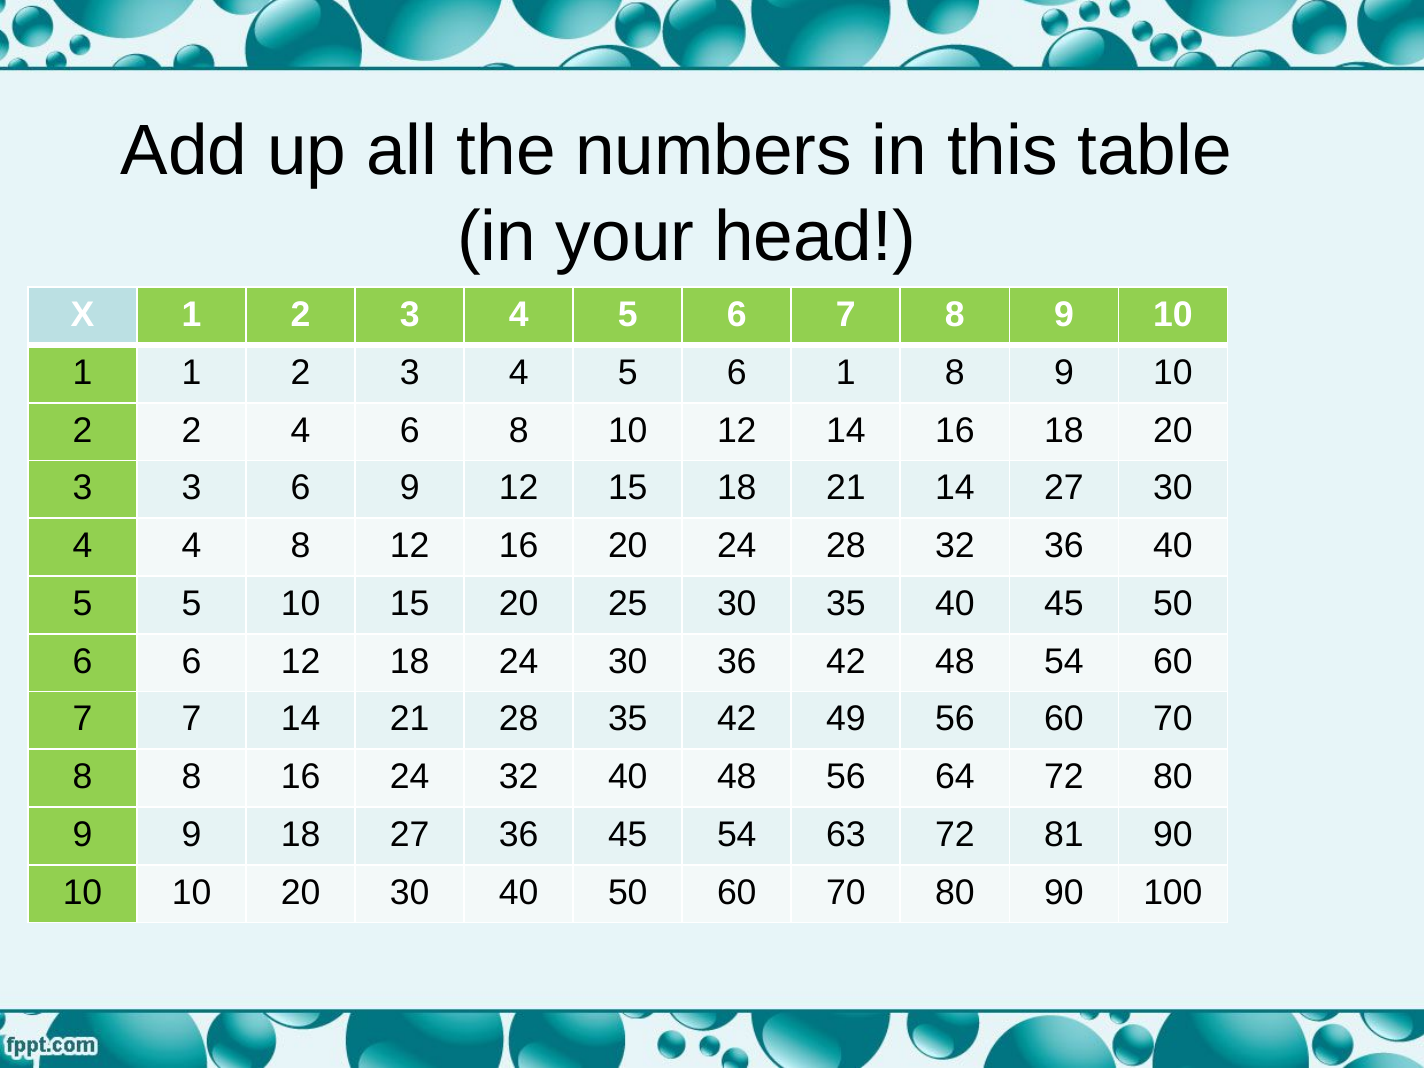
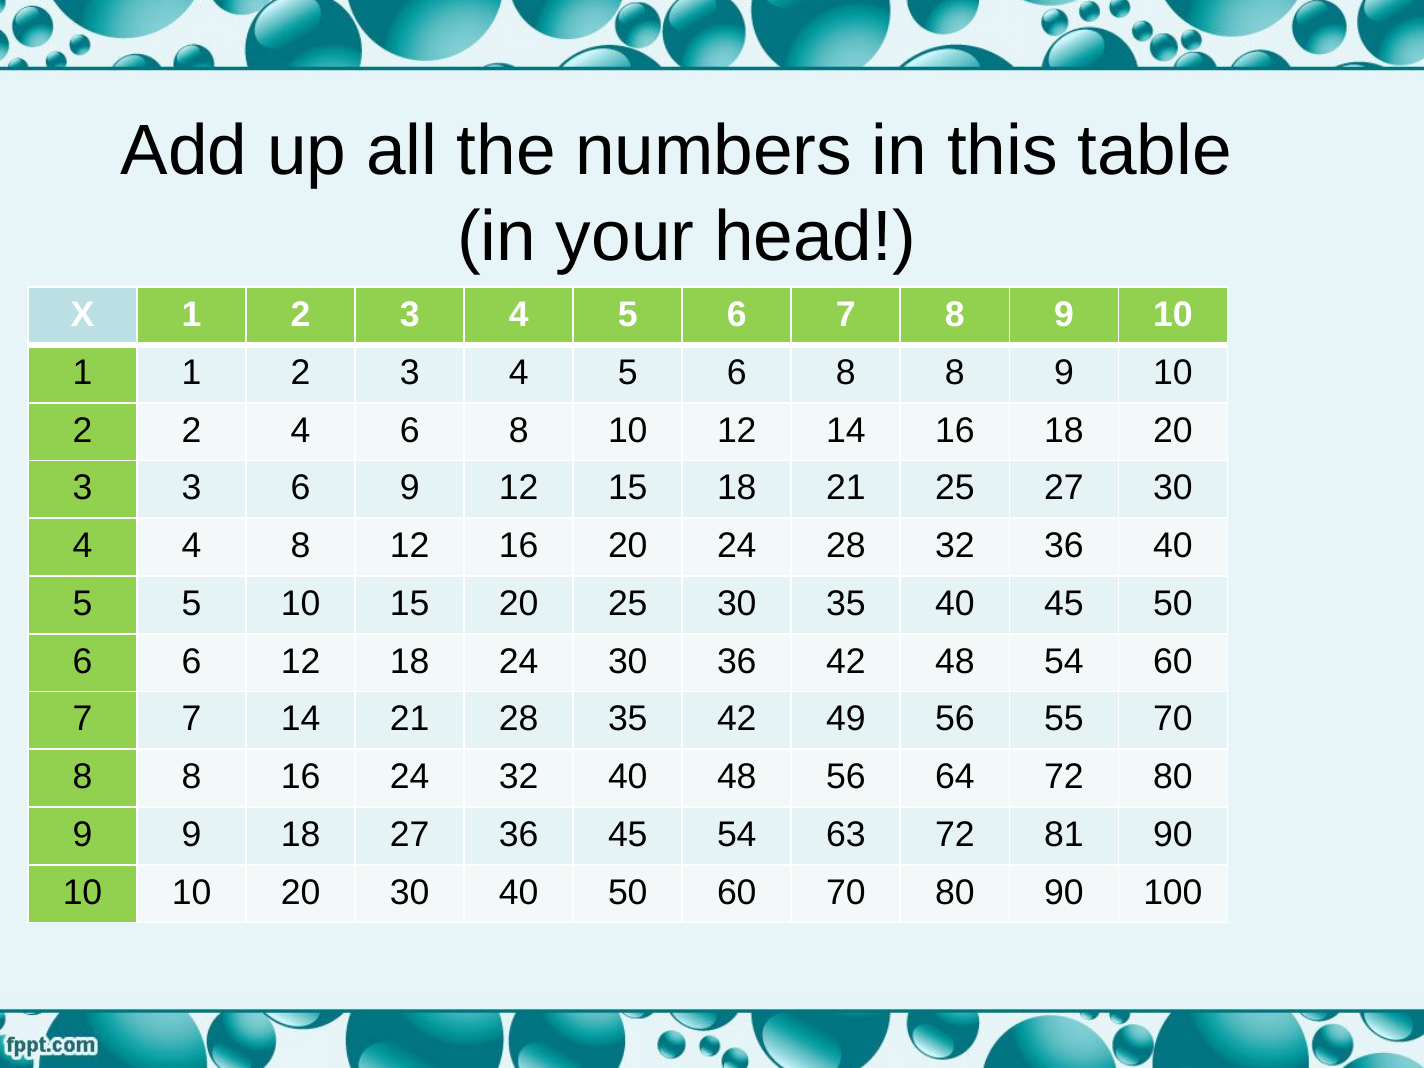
5 6 1: 1 -> 8 (846, 373)
21 14: 14 -> 25 (955, 488)
56 60: 60 -> 55 (1064, 719)
